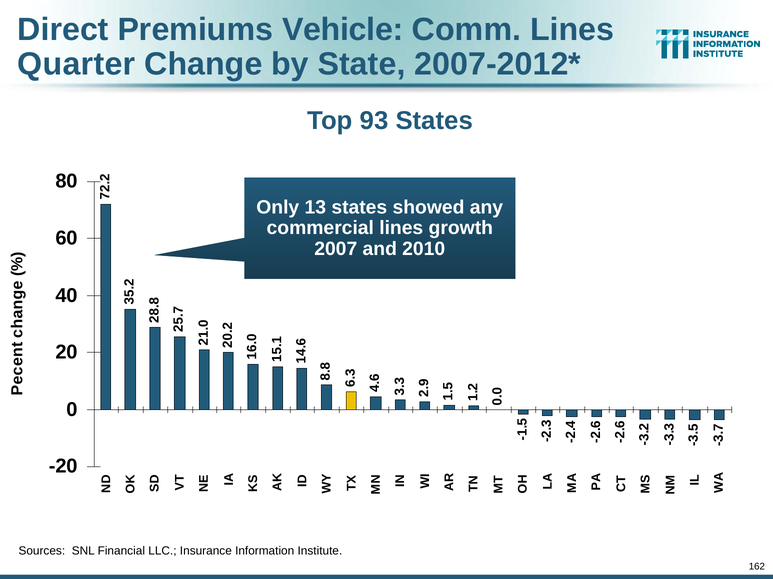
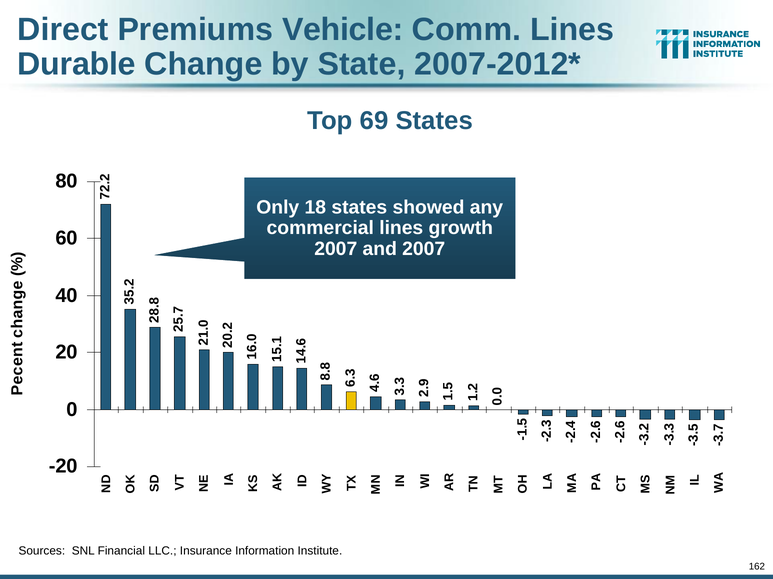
Quarter: Quarter -> Durable (77, 64)
93: 93 -> 69 (374, 121)
13: 13 -> 18 (315, 207)
and 2010: 2010 -> 2007 (424, 249)
